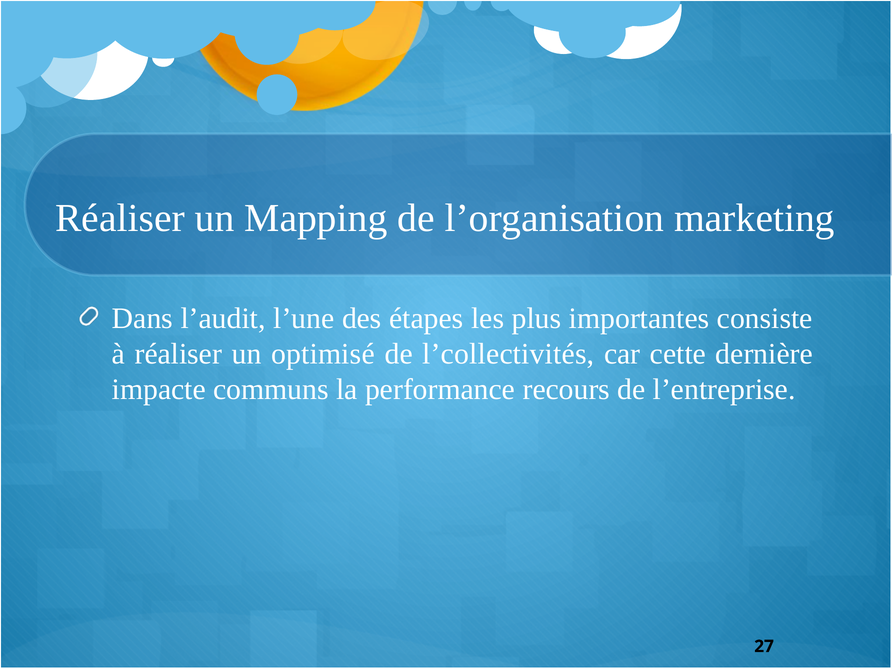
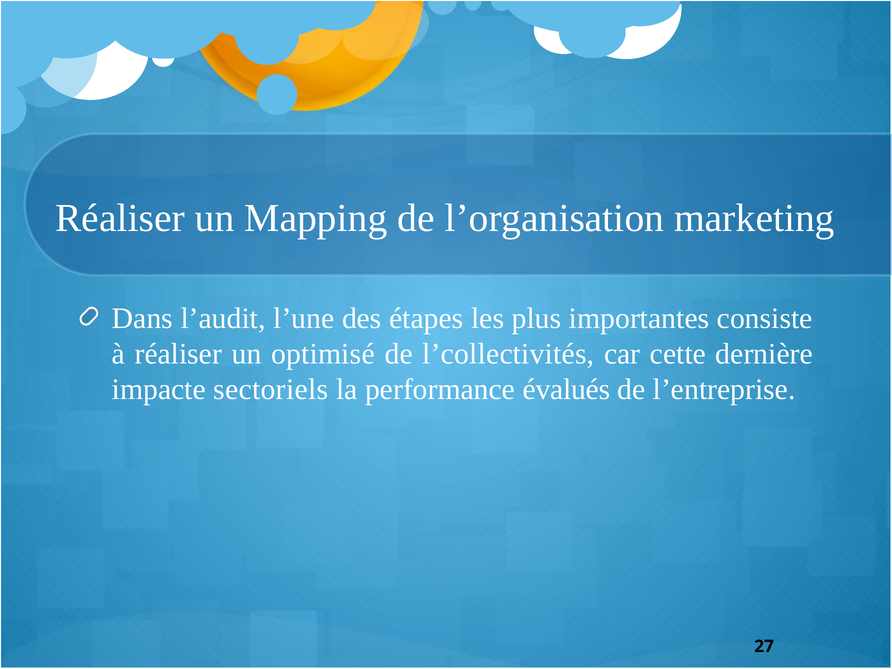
communs: communs -> sectoriels (271, 390)
recours: recours -> évalués (566, 390)
